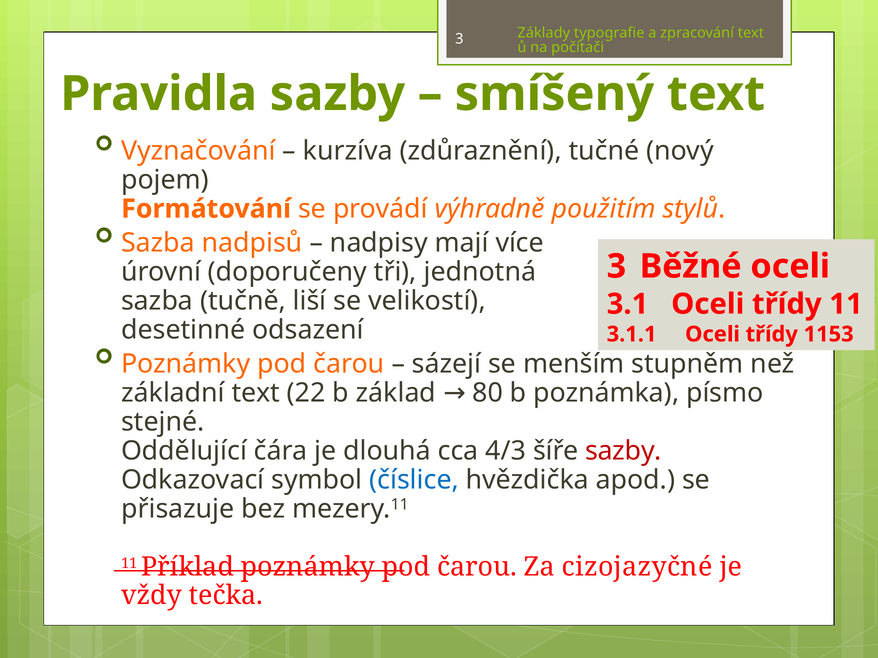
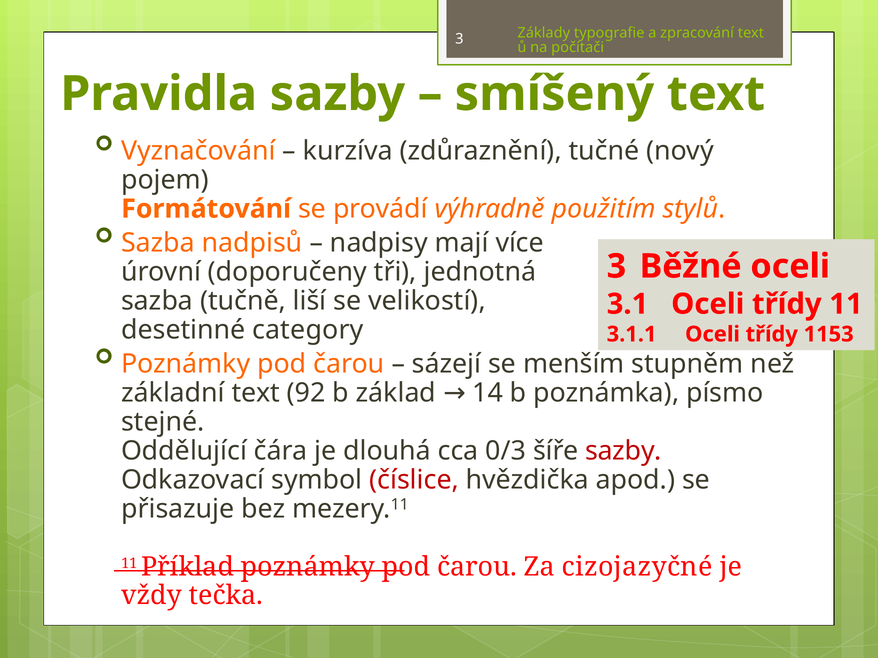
odsazení: odsazení -> category (308, 330)
22: 22 -> 92 (306, 393)
80: 80 -> 14 (488, 393)
4/3: 4/3 -> 0/3 (506, 451)
číslice colour: blue -> red (414, 480)
